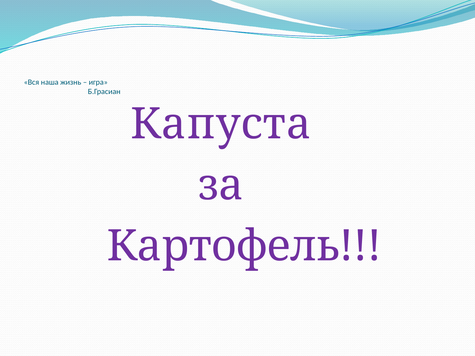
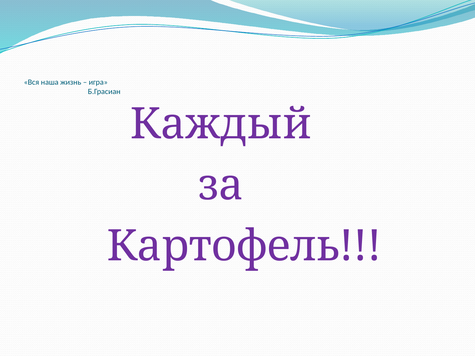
Капуста: Капуста -> Каждый (221, 124)
